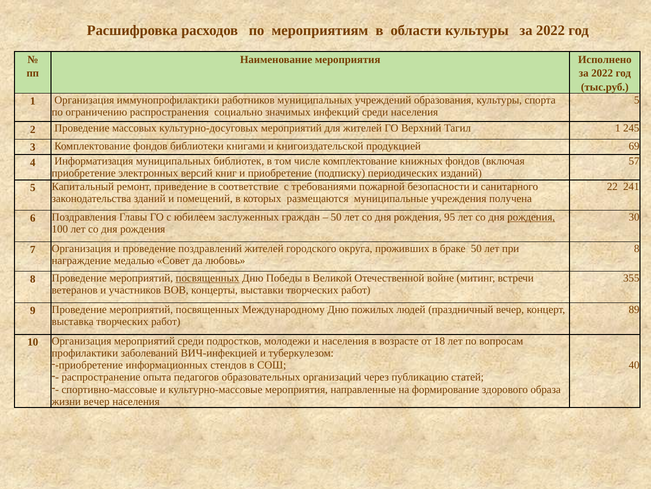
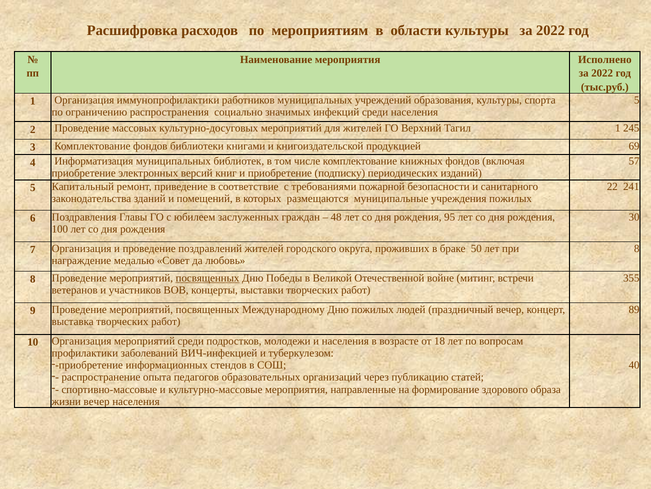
учреждения получена: получена -> пожилых (511, 199)
50: 50 -> 48 (336, 217)
рождения underline: present -> none (531, 217)
